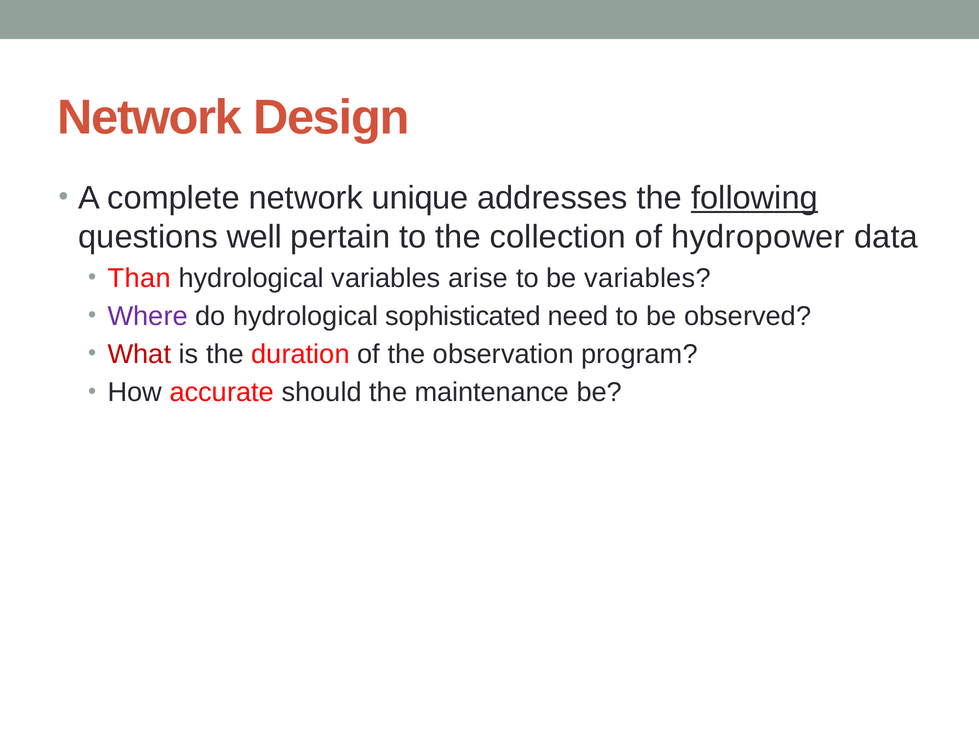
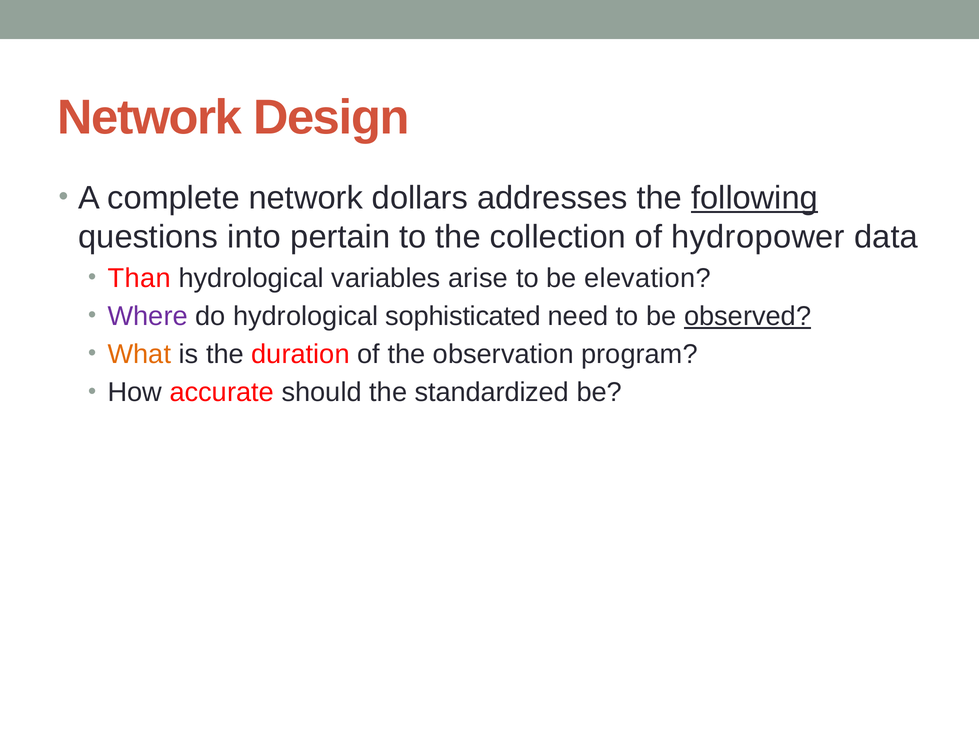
unique: unique -> dollars (420, 198)
well: well -> into (254, 237)
be variables: variables -> elevation (648, 278)
observed underline: none -> present (748, 316)
What colour: red -> orange (139, 354)
maintenance: maintenance -> standardized (492, 393)
